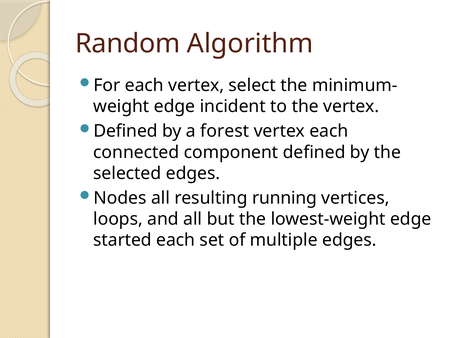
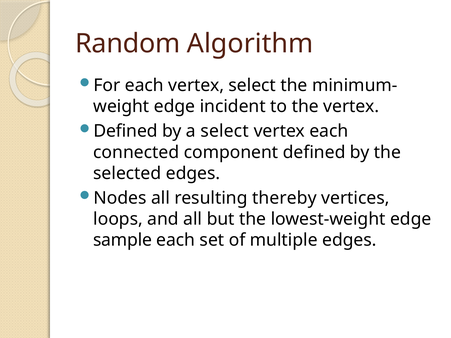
a forest: forest -> select (225, 131)
running: running -> thereby (284, 198)
started: started -> sample (123, 240)
